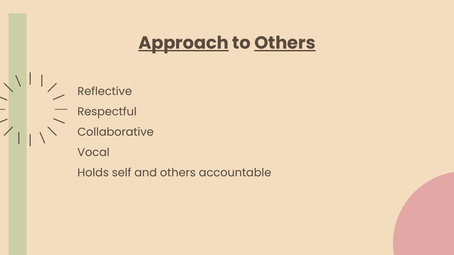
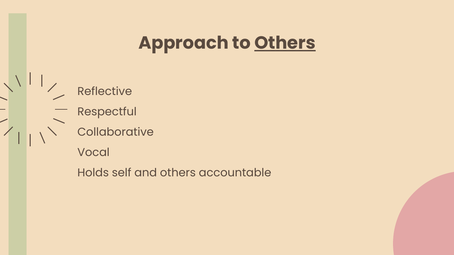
Approach underline: present -> none (184, 43)
